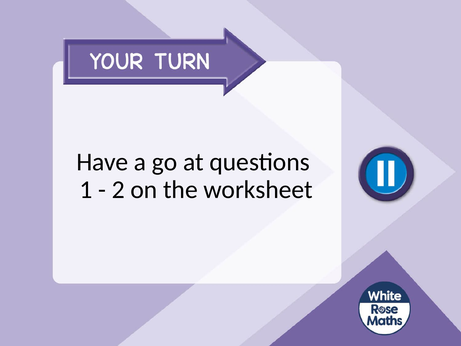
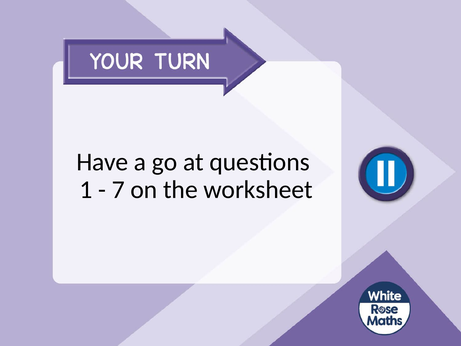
2: 2 -> 7 (118, 190)
